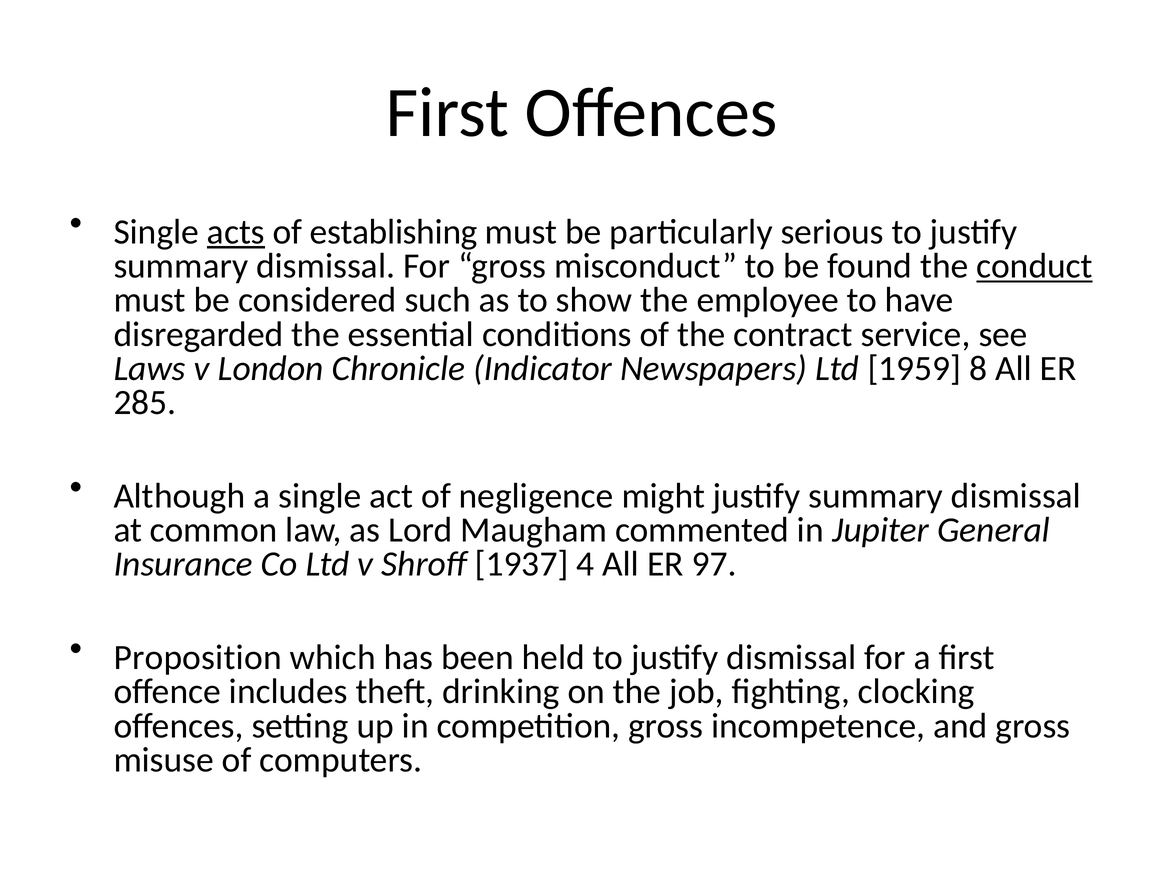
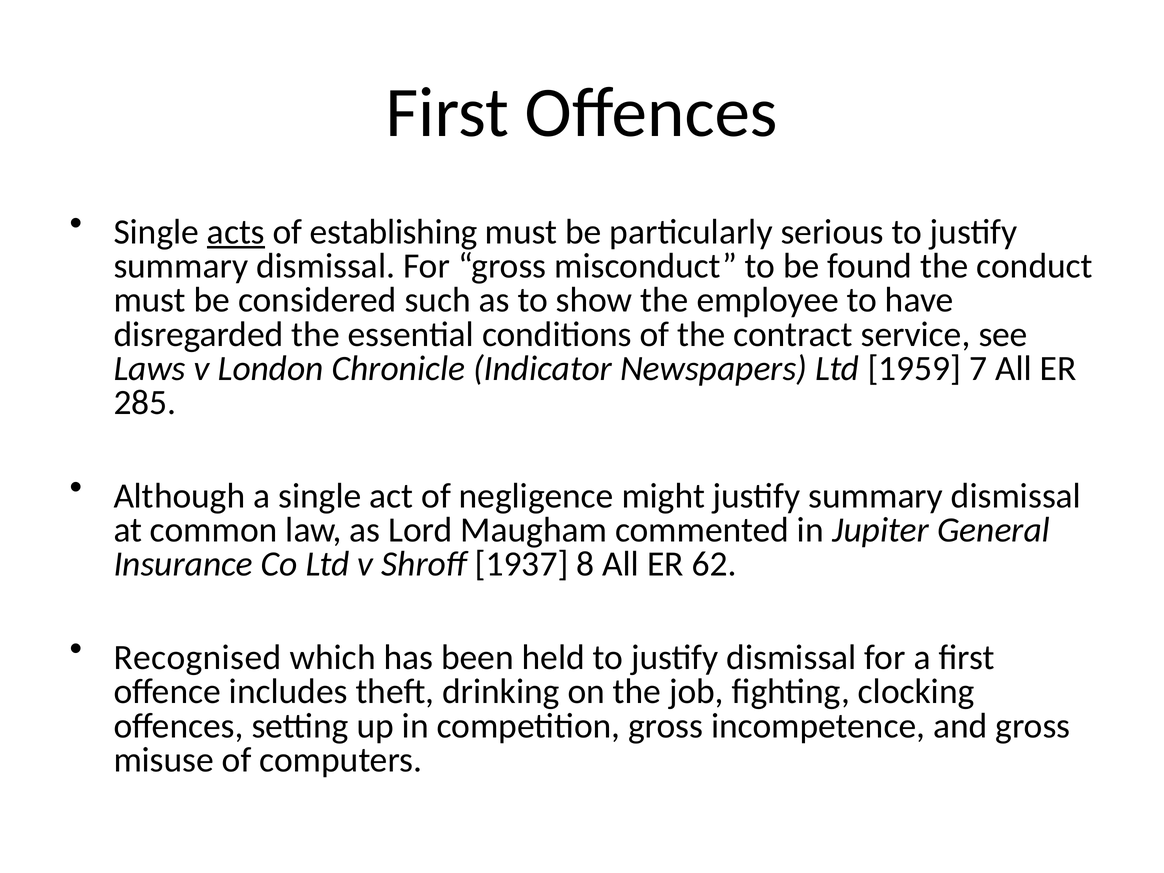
conduct underline: present -> none (1034, 266)
8: 8 -> 7 (978, 368)
4: 4 -> 8 (585, 564)
97: 97 -> 62 (714, 564)
Proposition: Proposition -> Recognised (198, 658)
